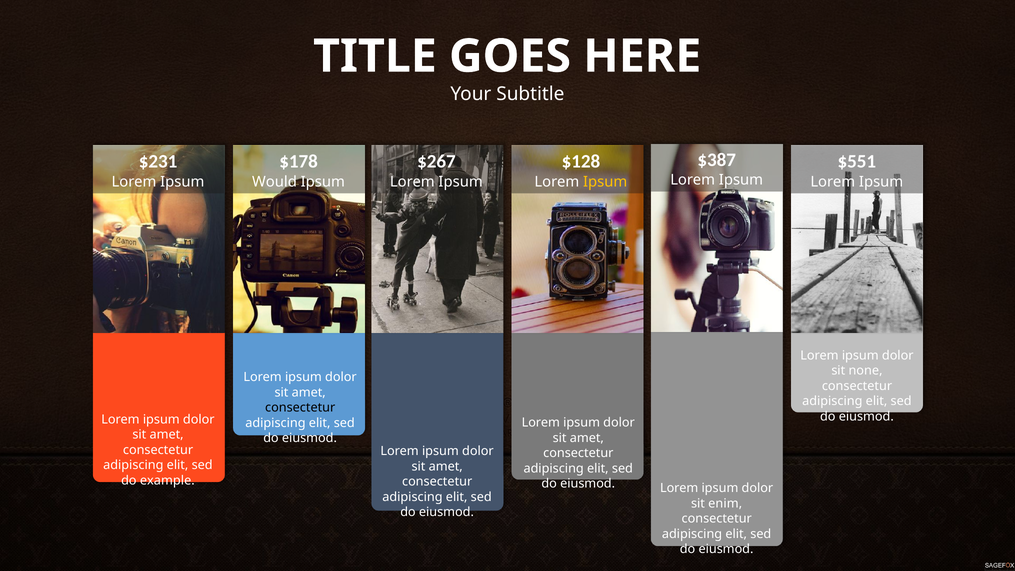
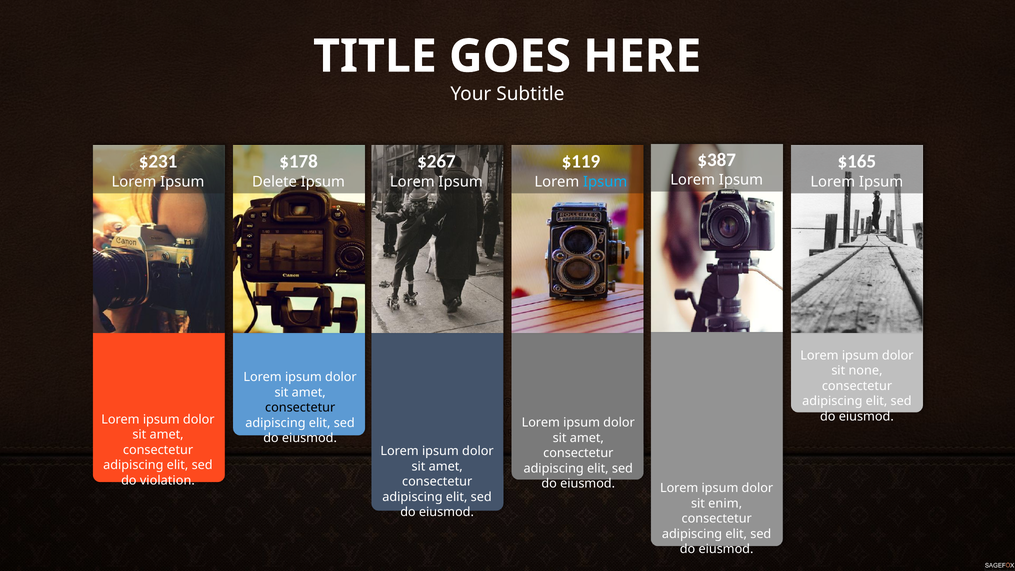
$128: $128 -> $119 (581, 162)
$551: $551 -> $165 (857, 162)
Would: Would -> Delete (274, 182)
Ipsum colour: yellow -> light blue (605, 182)
example: example -> violation (167, 480)
